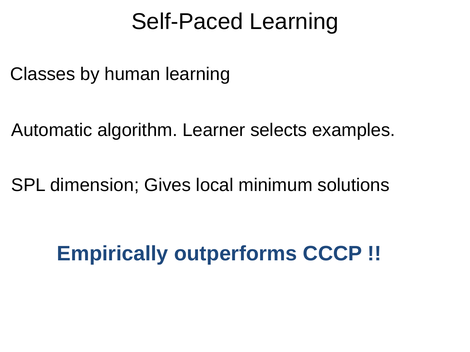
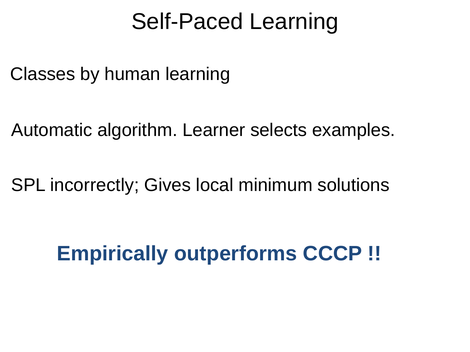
dimension: dimension -> incorrectly (95, 185)
